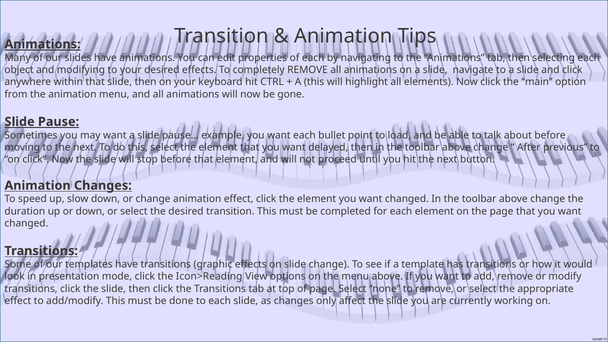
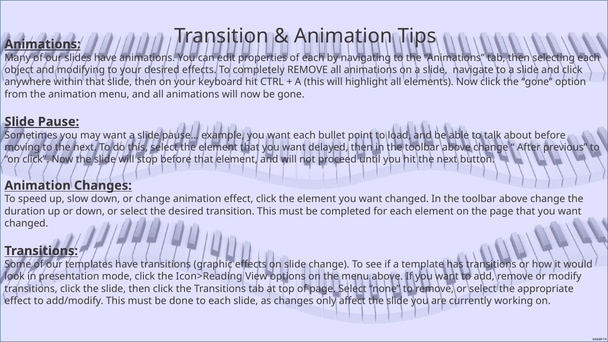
the main: main -> gone (537, 82)
